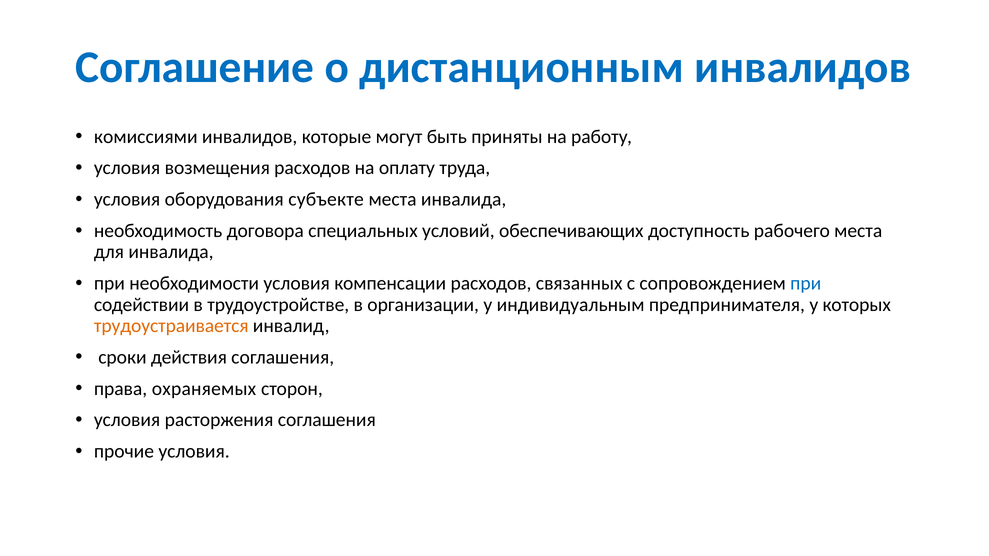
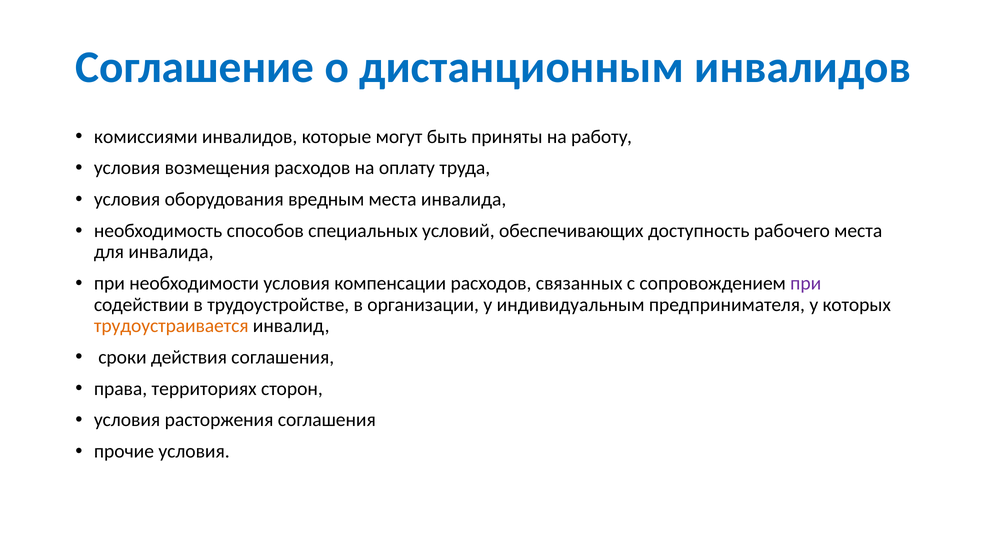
субъекте: субъекте -> вредным (326, 200)
договора: договора -> способов (265, 231)
при colour: blue -> purple (806, 284)
охраняемых: охраняемых -> территориях (204, 389)
